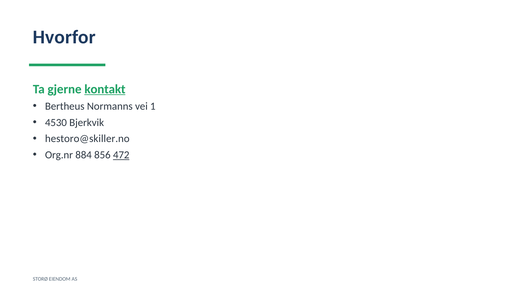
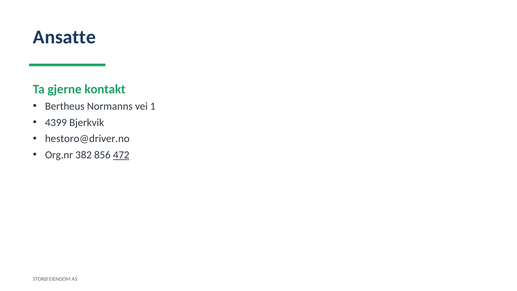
Hvorfor: Hvorfor -> Ansatte (64, 37)
kontakt underline: present -> none (105, 89)
4530: 4530 -> 4399 (56, 122)
hestoro@skiller.no: hestoro@skiller.no -> hestoro@driver.no (87, 139)
884: 884 -> 382 (84, 155)
